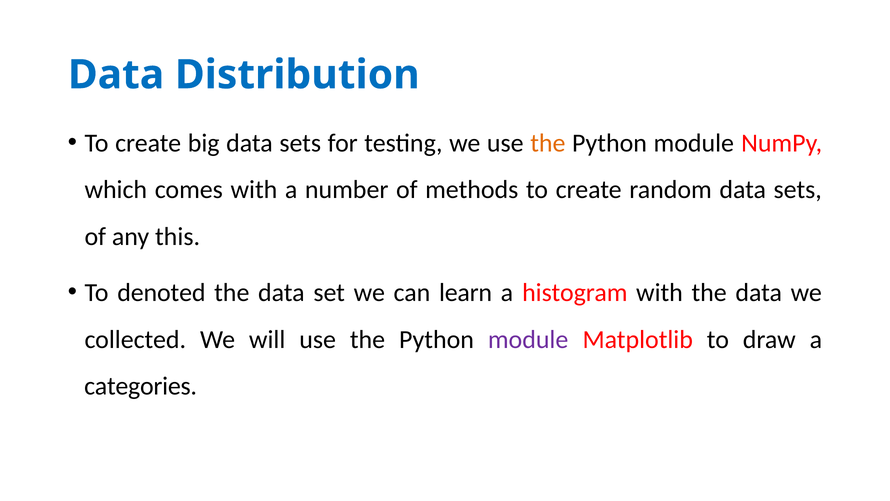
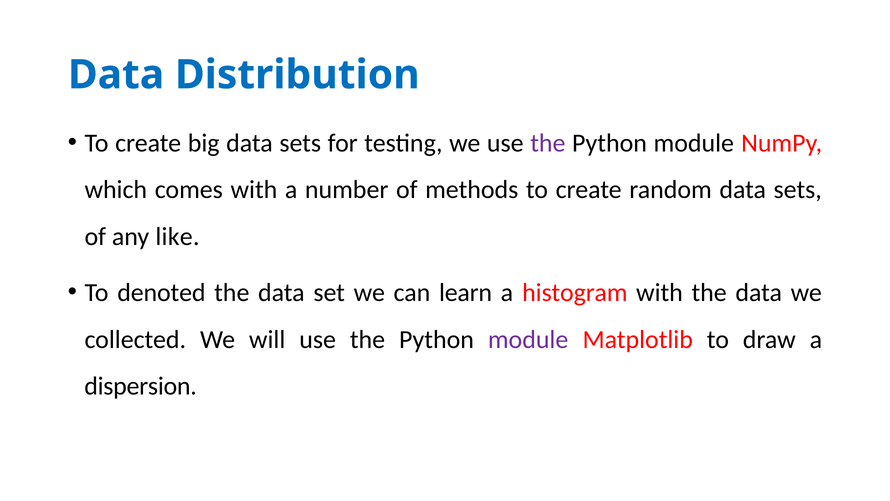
the colour: orange -> purple (548, 143)
this: this -> like (177, 237)
categories: categories -> dispersion (141, 386)
